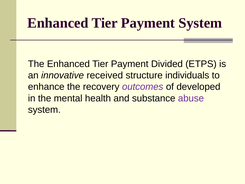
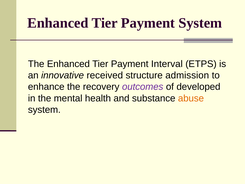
Divided: Divided -> Interval (167, 64)
individuals: individuals -> admission (187, 75)
abuse colour: purple -> orange (191, 98)
